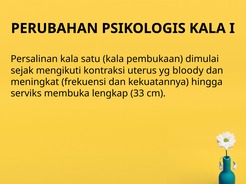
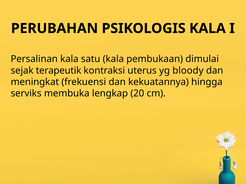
mengikuti: mengikuti -> terapeutik (59, 71)
33: 33 -> 20 (137, 94)
